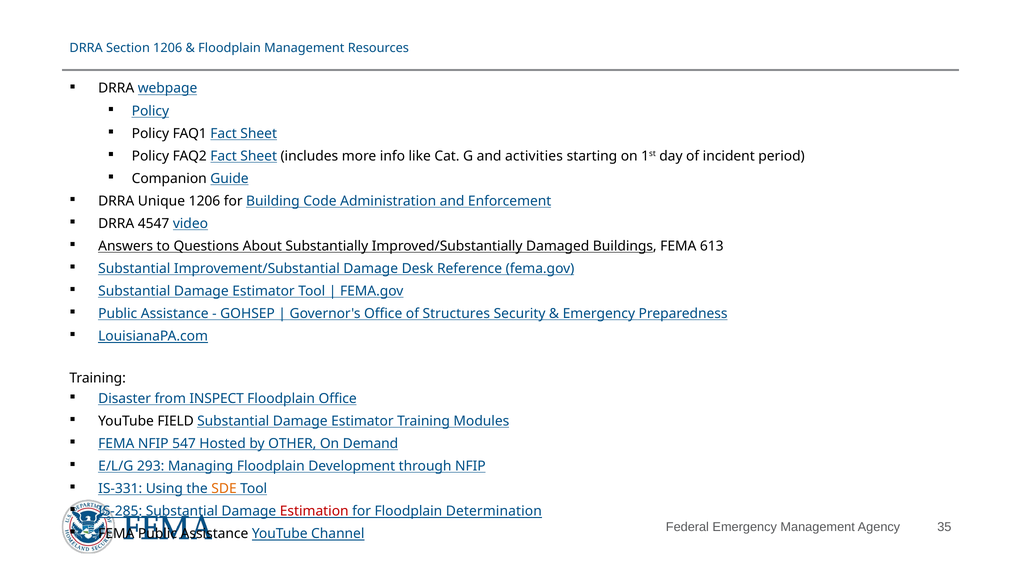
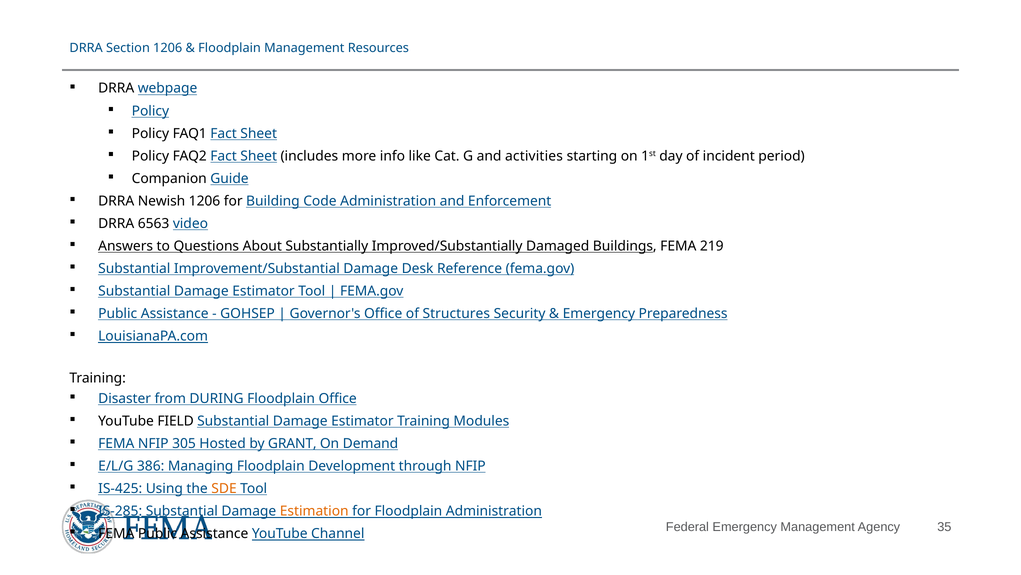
Unique: Unique -> Newish (162, 201)
4547: 4547 -> 6563 (154, 223)
613: 613 -> 219 (712, 246)
INSPECT: INSPECT -> DURING (217, 398)
547: 547 -> 305 (184, 443)
OTHER: OTHER -> GRANT (292, 443)
293: 293 -> 386 (151, 466)
IS-331: IS-331 -> IS-425 (120, 488)
Estimation colour: red -> orange (314, 511)
Floodplain Determination: Determination -> Administration (494, 511)
